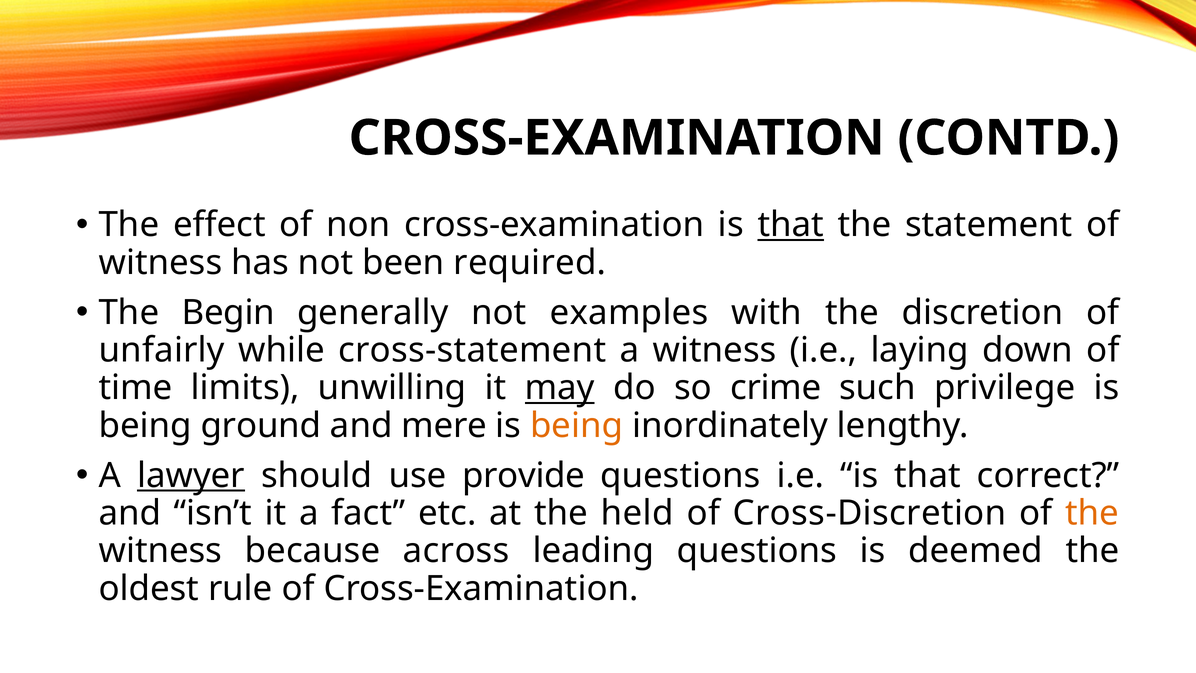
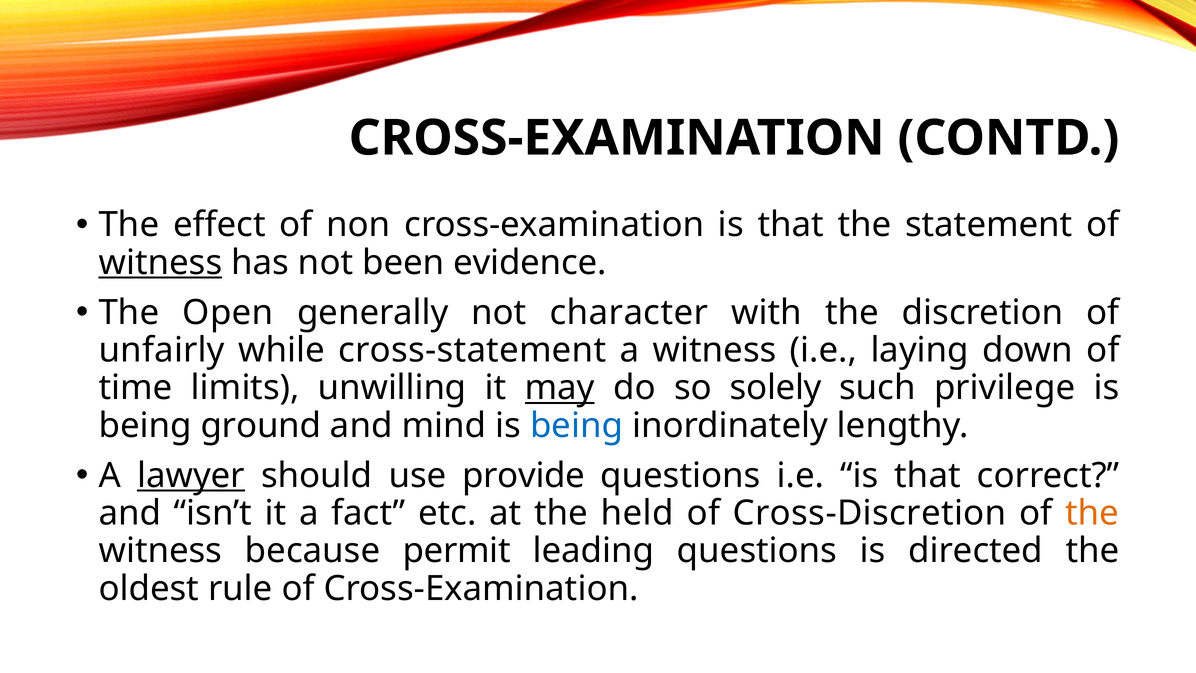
that underline: present -> none (791, 225)
witness underline: none -> present (160, 263)
required: required -> evidence (530, 263)
Begin: Begin -> Open (228, 313)
examples: examples -> character (629, 313)
crime: crime -> solely (776, 388)
mere: mere -> mind (444, 426)
being colour: orange -> blue (577, 426)
across: across -> permit (457, 551)
deemed: deemed -> directed (976, 551)
